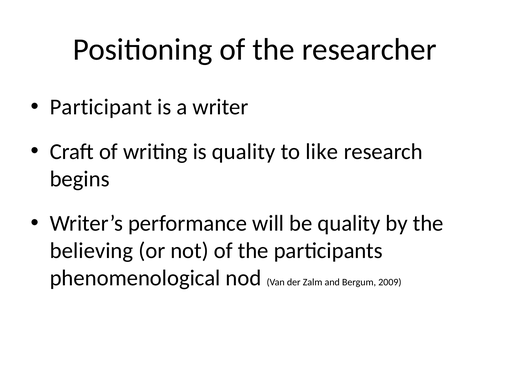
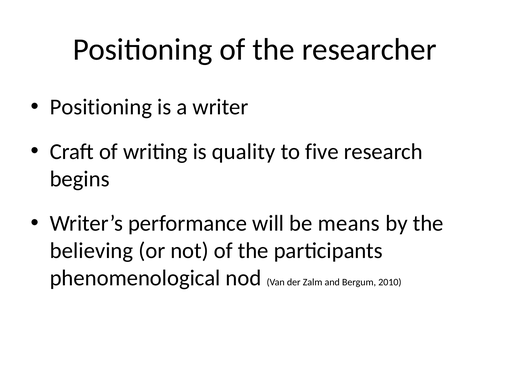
Participant: Participant -> Positioning (101, 107)
like: like -> five (322, 151)
be quality: quality -> means (349, 223)
2009: 2009 -> 2010 (390, 282)
